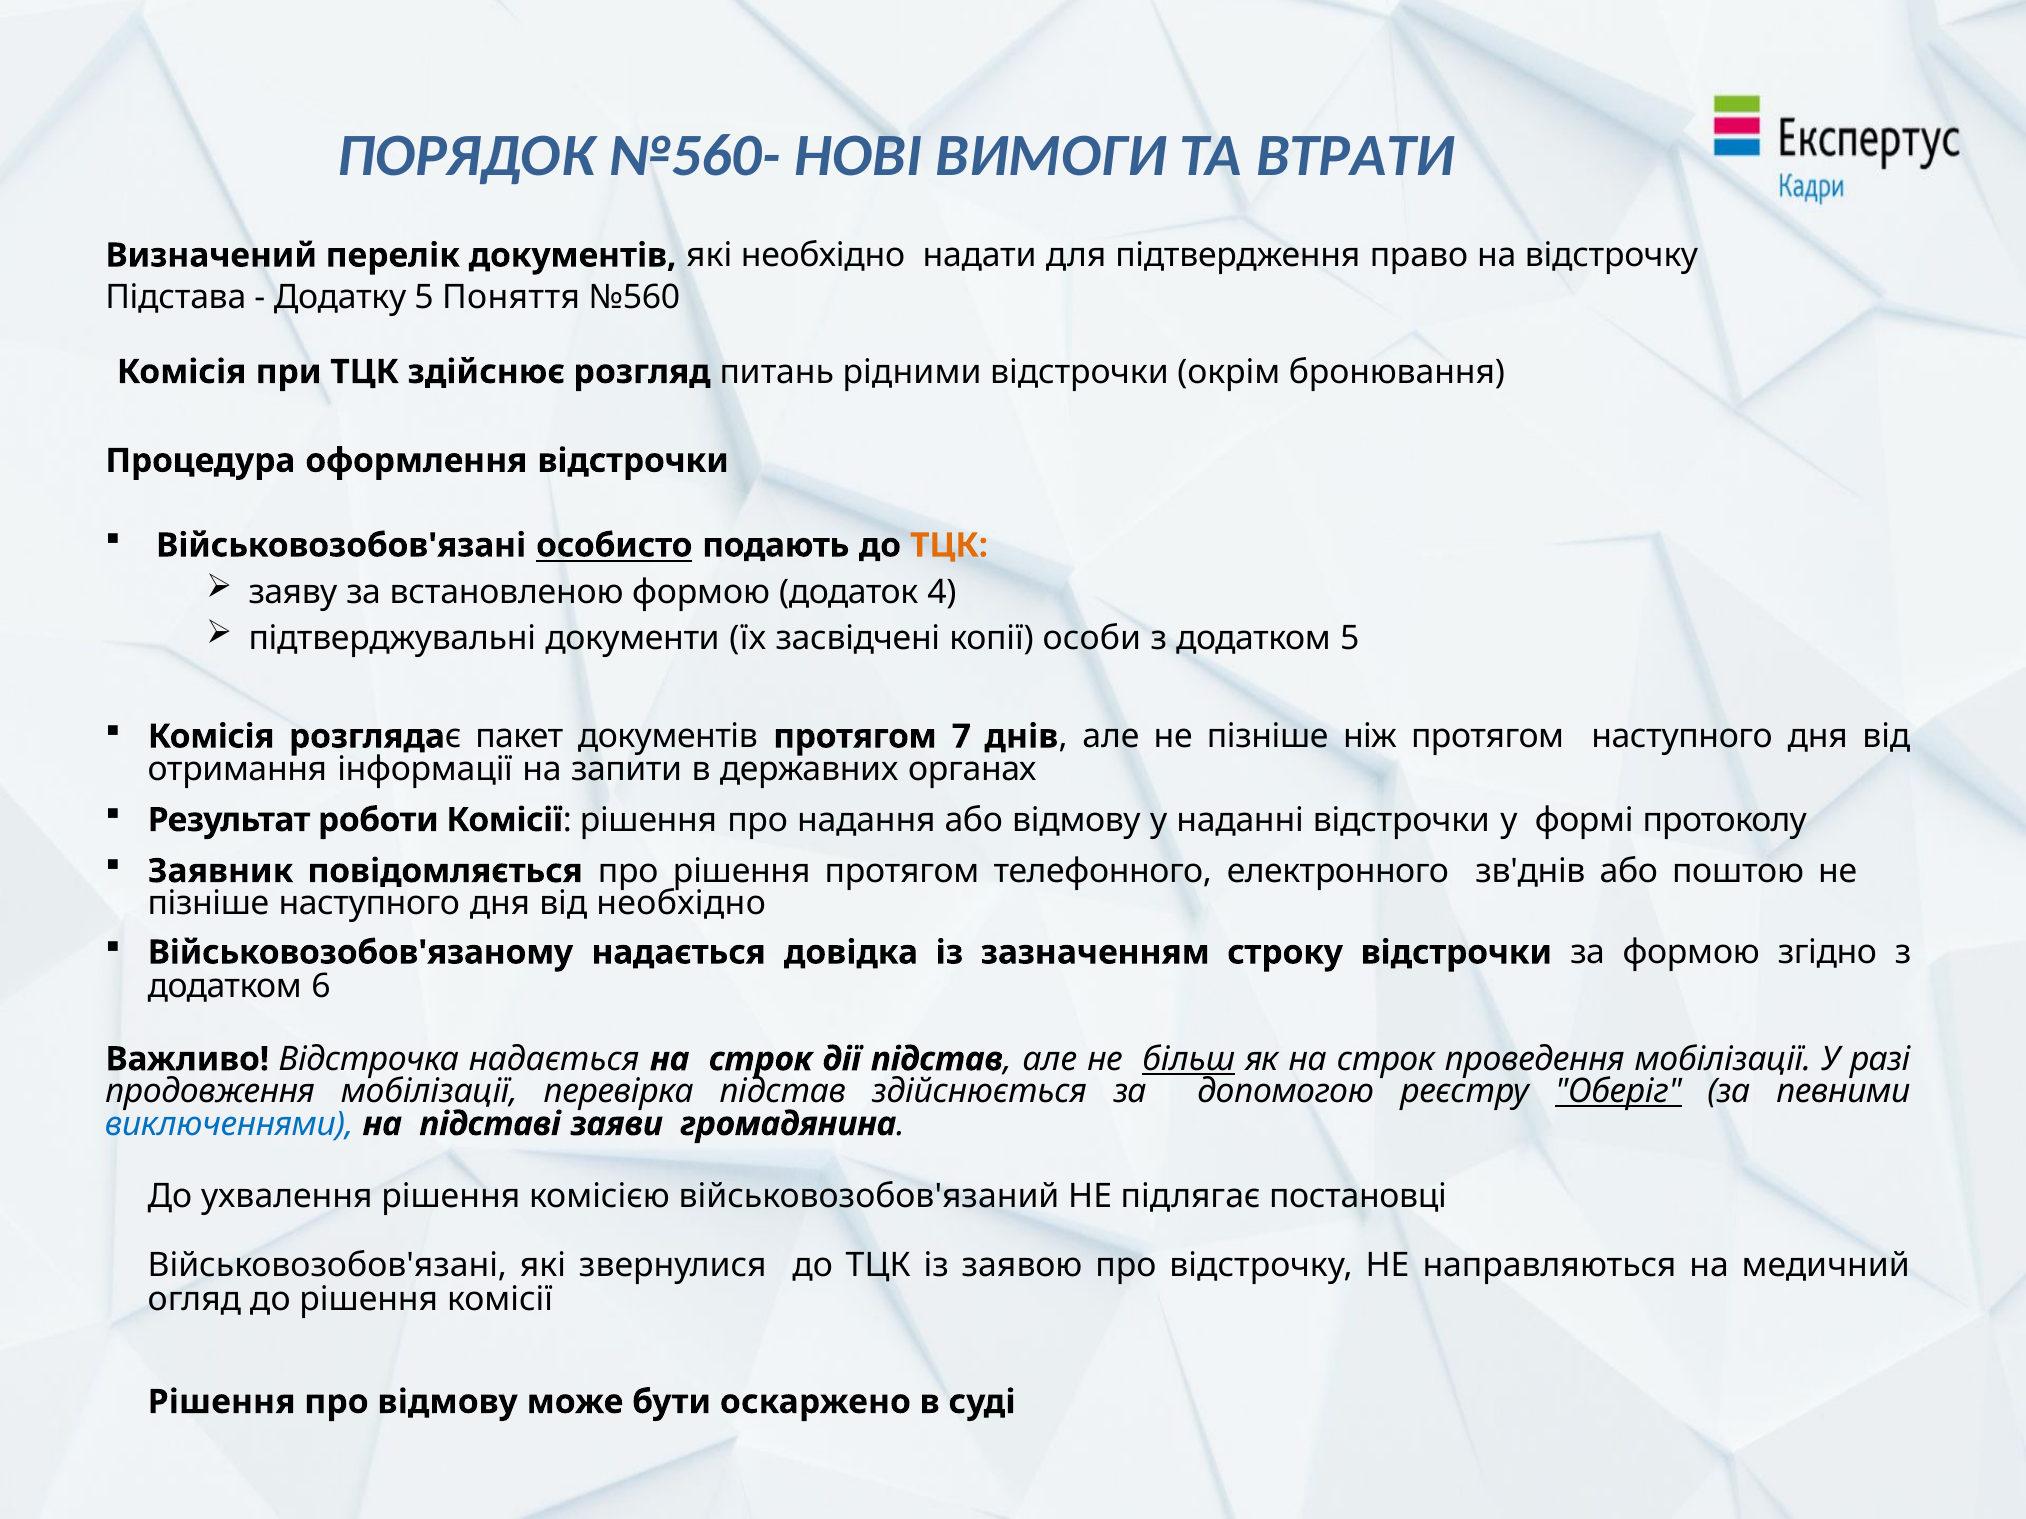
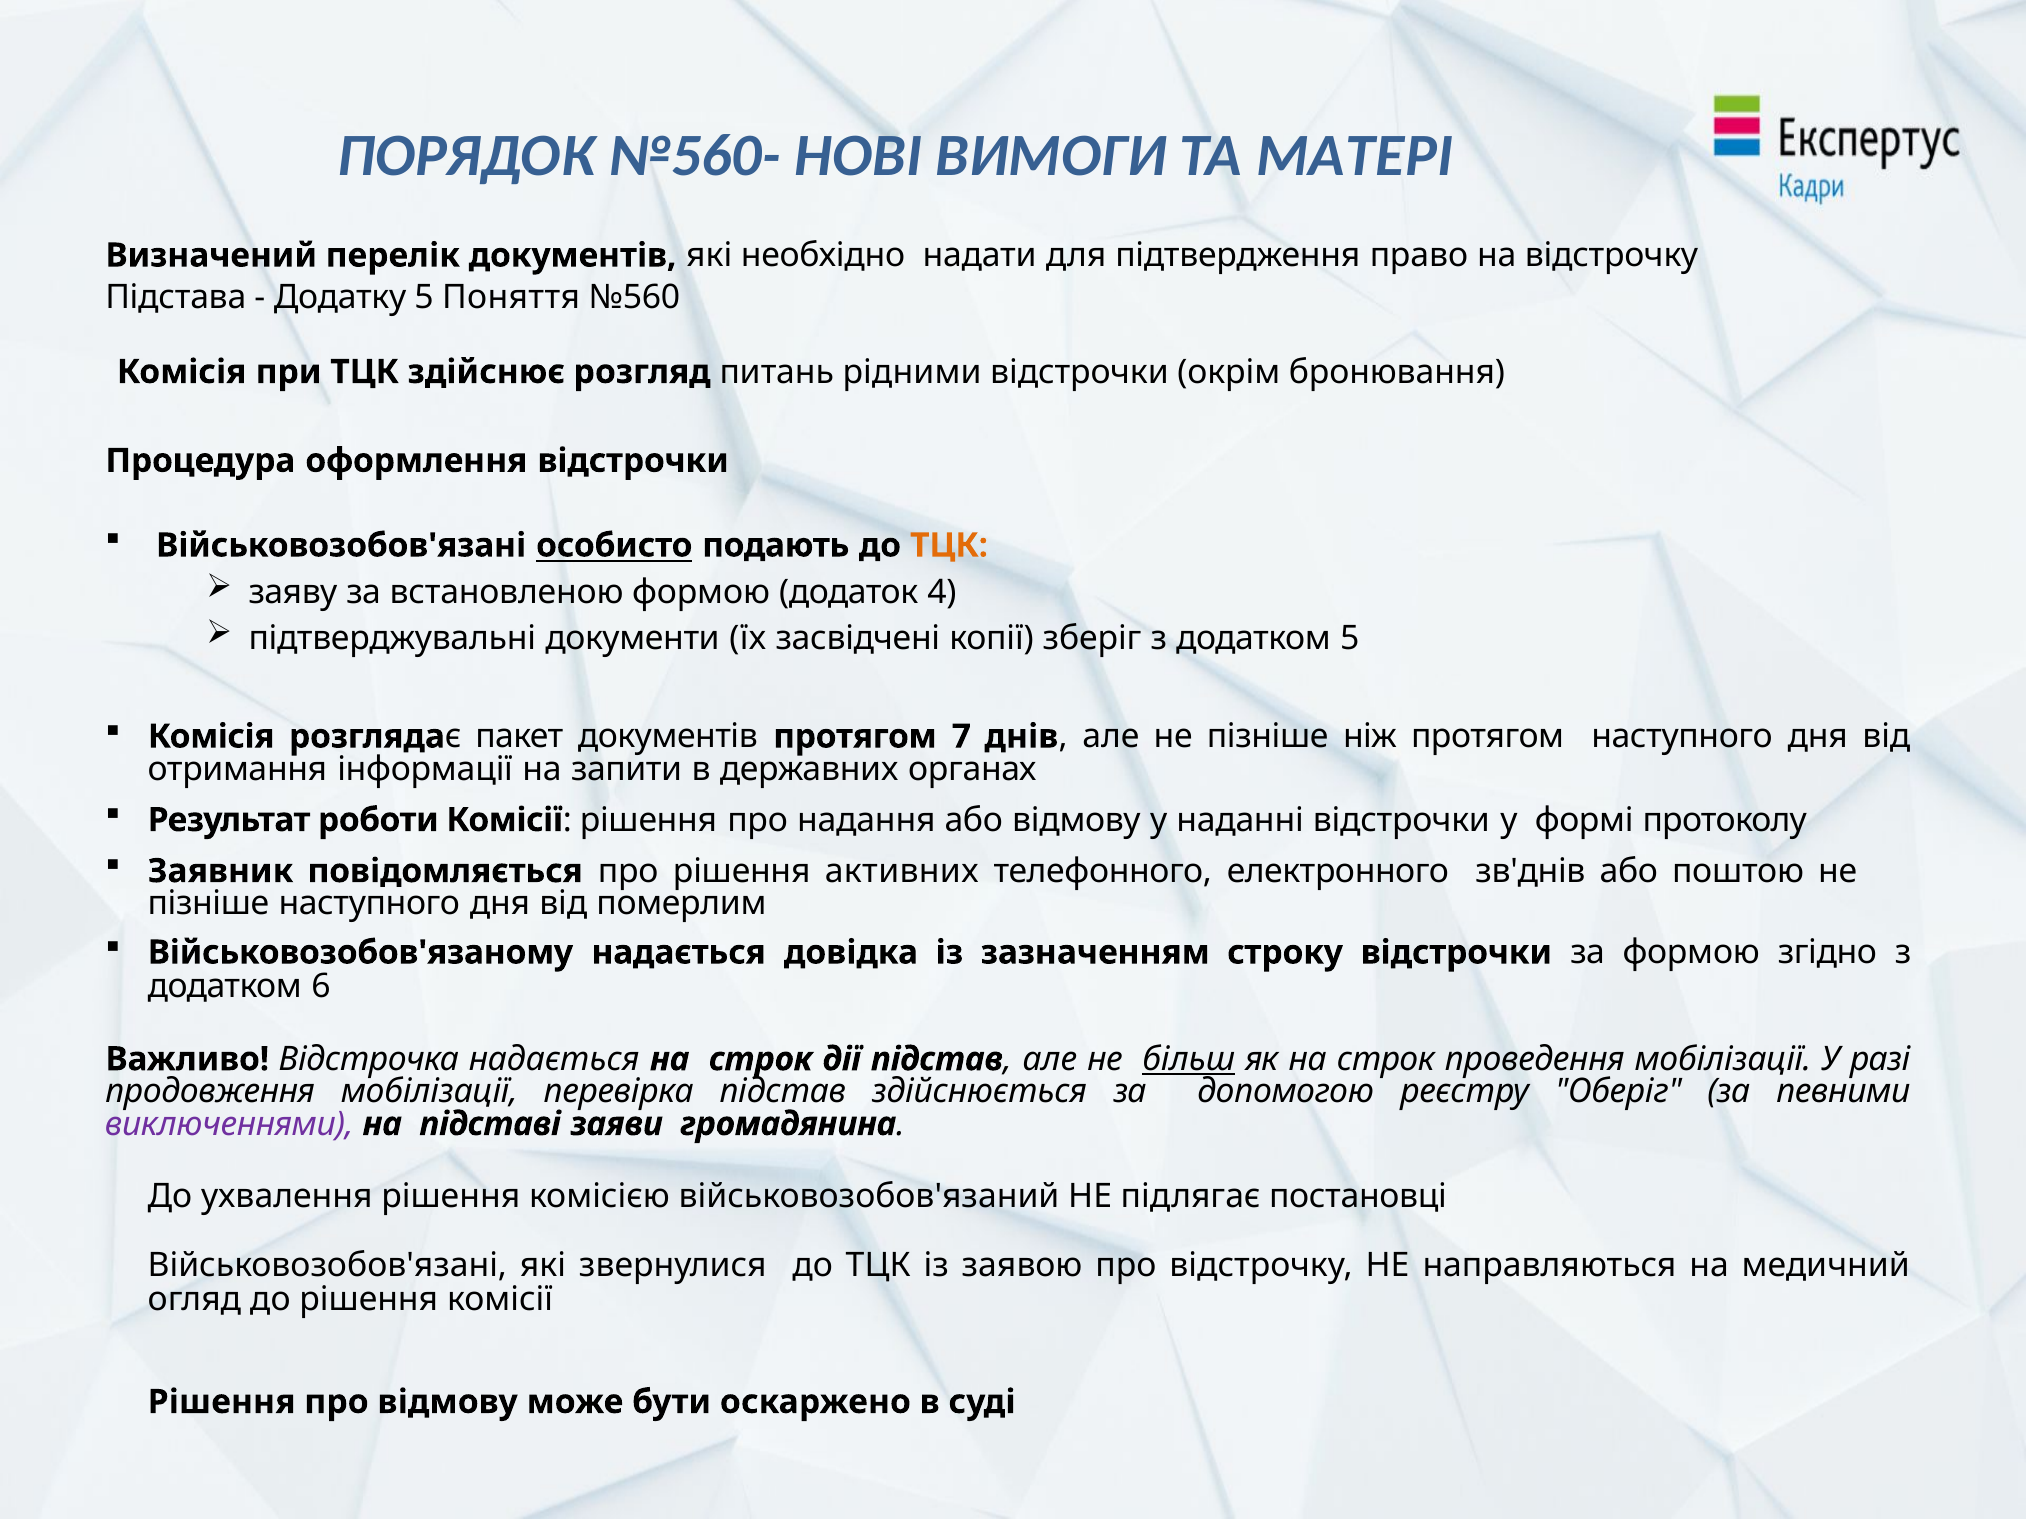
ВТРАТИ: ВТРАТИ -> МАТЕРІ (1355, 156)
особи: особи -> зберіг (1092, 639)
рішення протягом: протягом -> активних (902, 871)
від необхідно: необхідно -> померлим (681, 904)
Оберіг underline: present -> none (1618, 1092)
виключеннями colour: blue -> purple (229, 1124)
